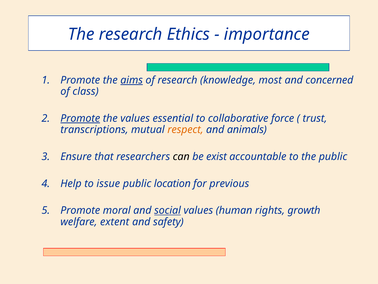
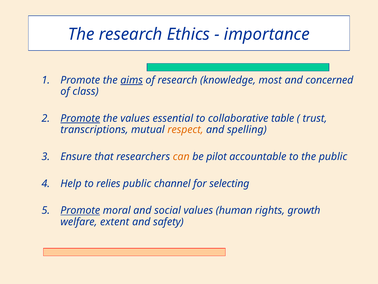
force: force -> table (283, 118)
animals: animals -> spelling (247, 129)
can colour: black -> orange (181, 156)
exist: exist -> pilot (217, 156)
issue: issue -> relies (108, 183)
location: location -> channel (172, 183)
previous: previous -> selecting (229, 183)
Promote underline: none -> present (80, 210)
social underline: present -> none (168, 210)
